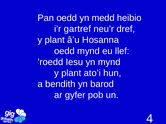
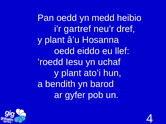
oedd mynd: mynd -> eiddo (88, 51)
yn mynd: mynd -> uchaf (109, 62)
